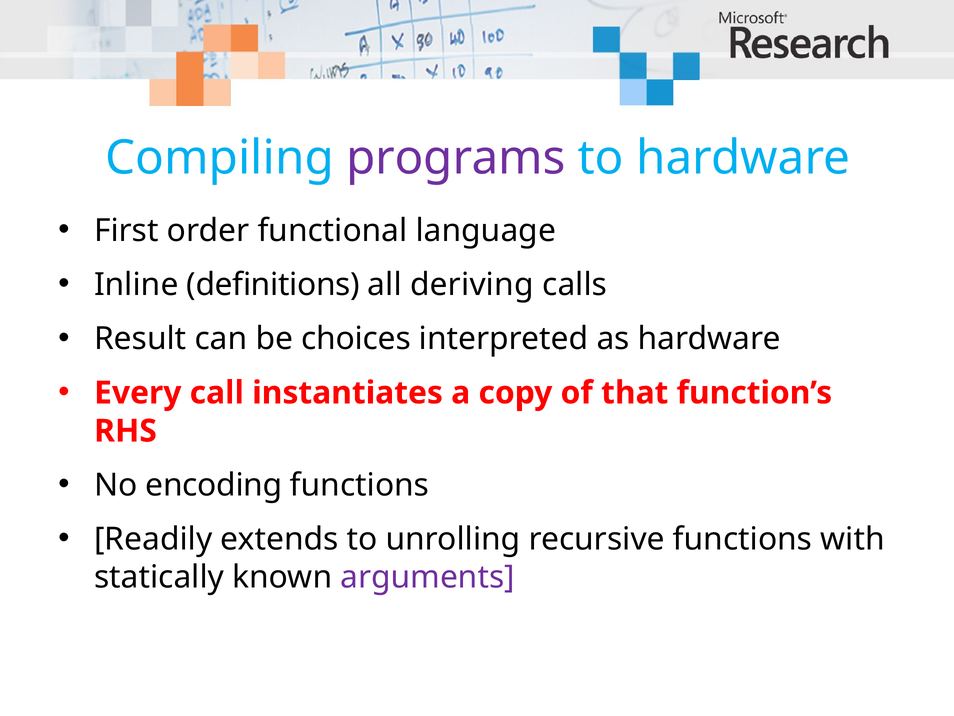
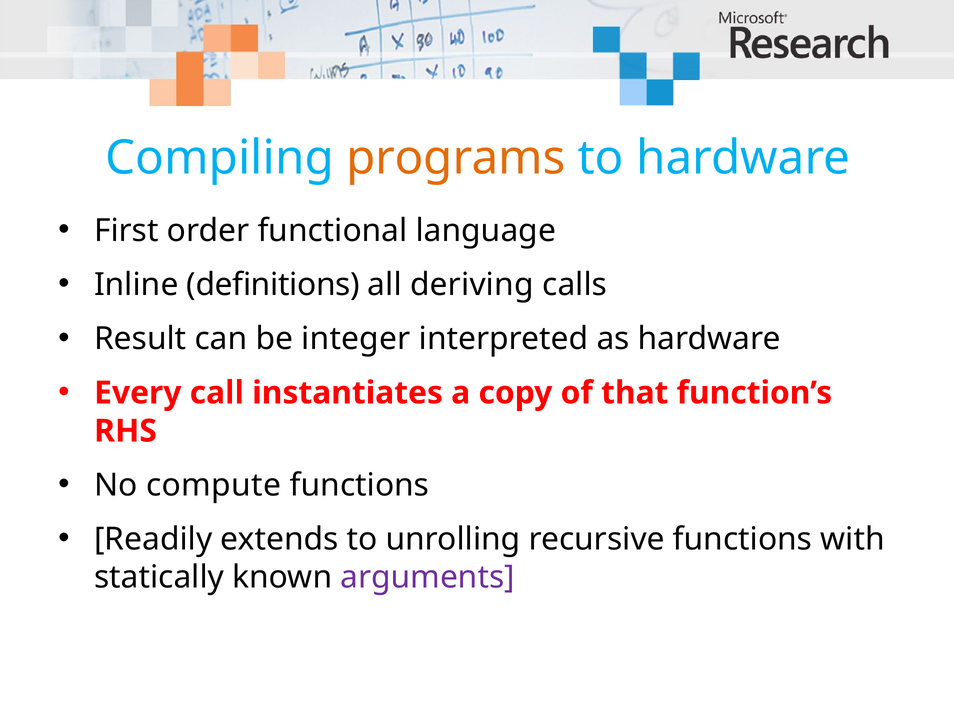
programs colour: purple -> orange (456, 158)
choices: choices -> integer (356, 339)
encoding: encoding -> compute (214, 485)
